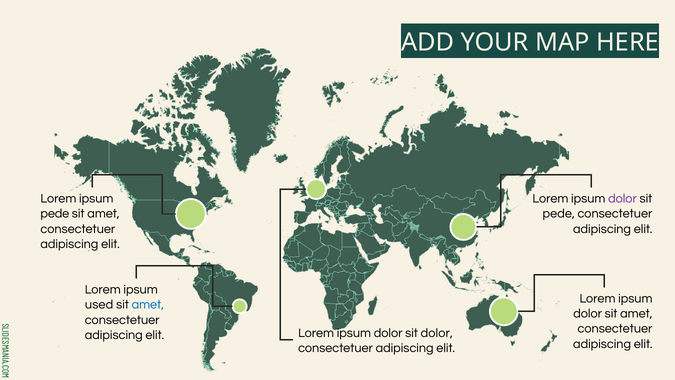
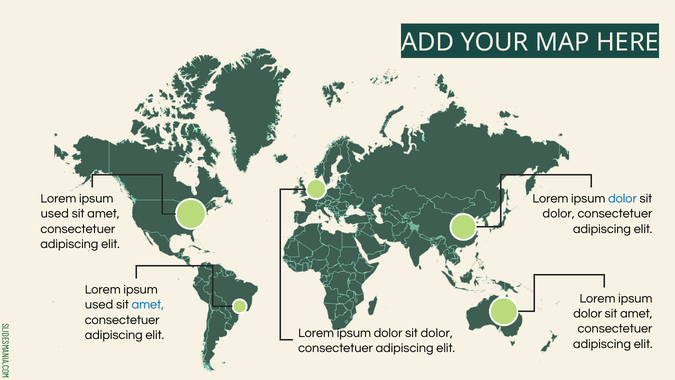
dolor colour: purple -> blue (623, 198)
pede: pede -> used (55, 213)
pede: pede -> dolor (559, 213)
